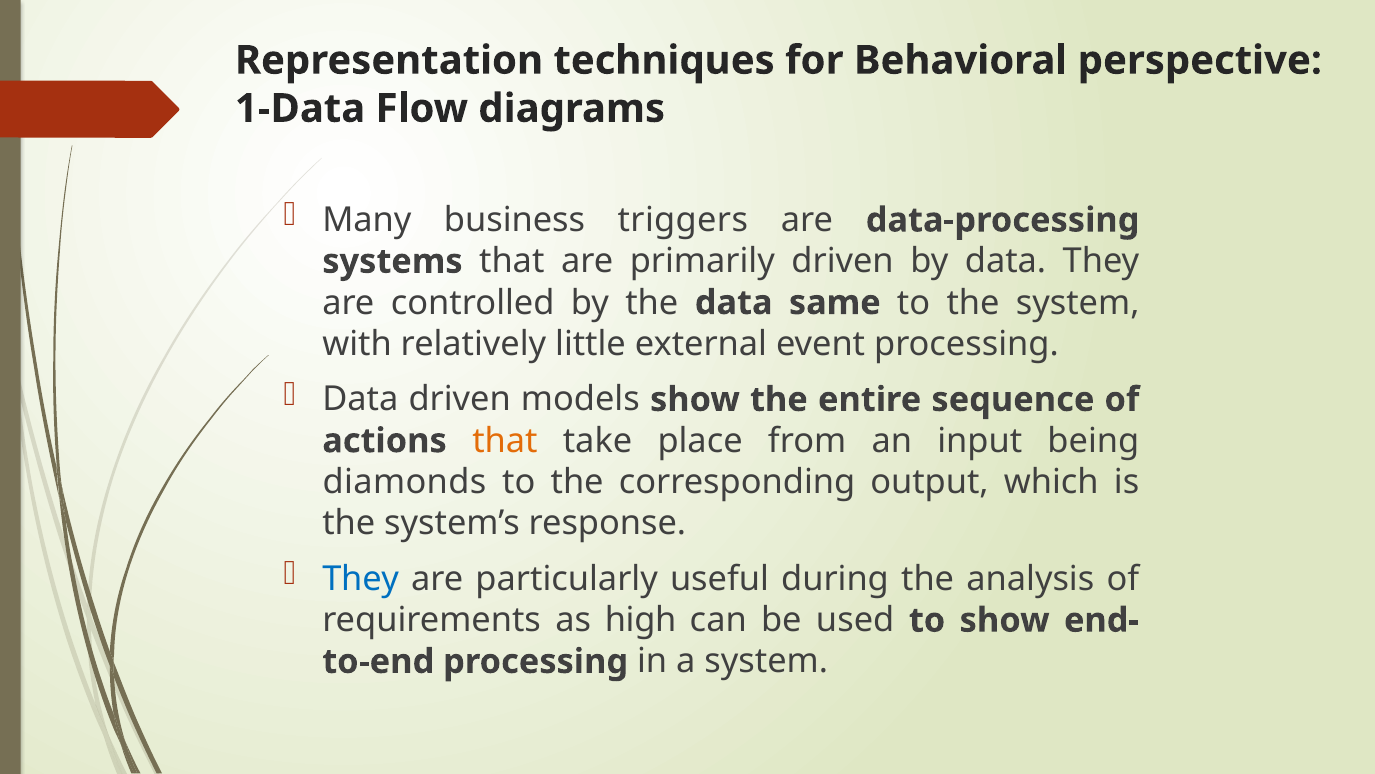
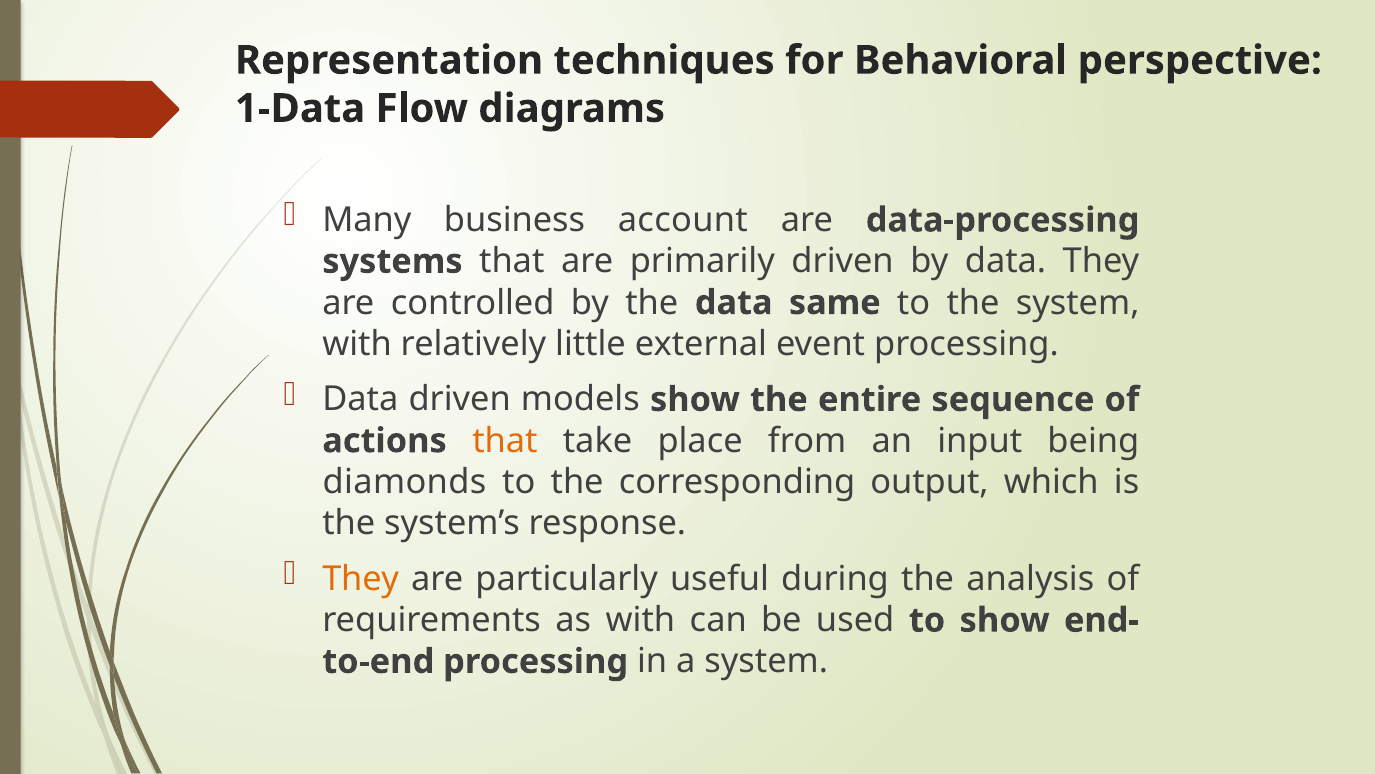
triggers: triggers -> account (683, 220)
They colour: blue -> orange (361, 579)
as high: high -> with (640, 620)
